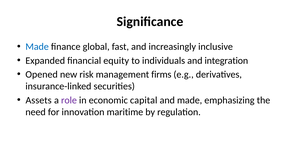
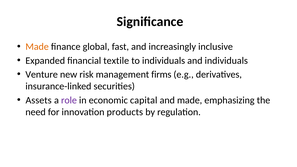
Made colour: blue -> orange (37, 47)
equity: equity -> textile (116, 61)
and integration: integration -> individuals (226, 61)
Opened: Opened -> Venture (42, 74)
maritime: maritime -> products (125, 112)
